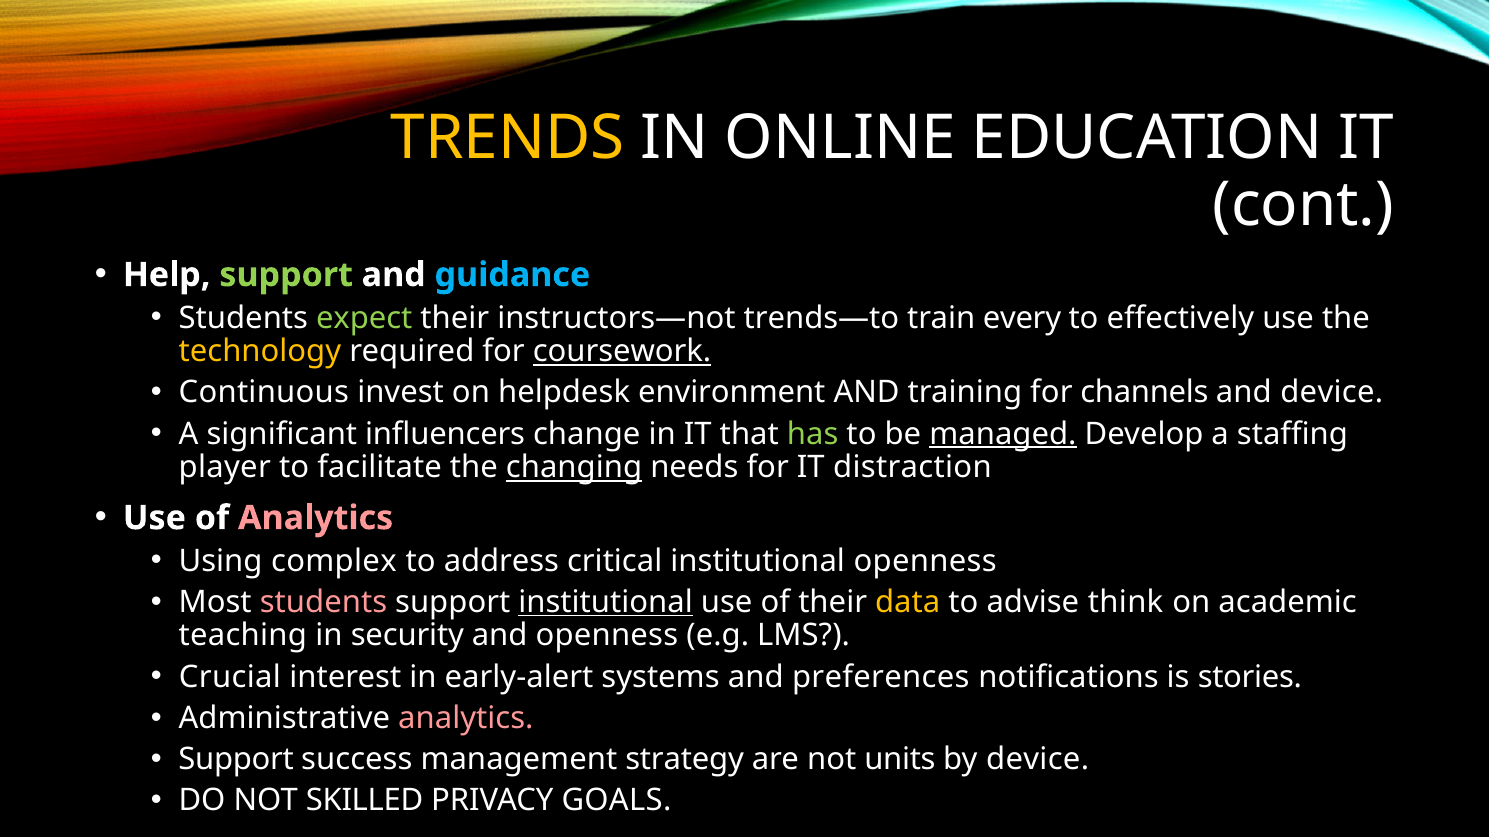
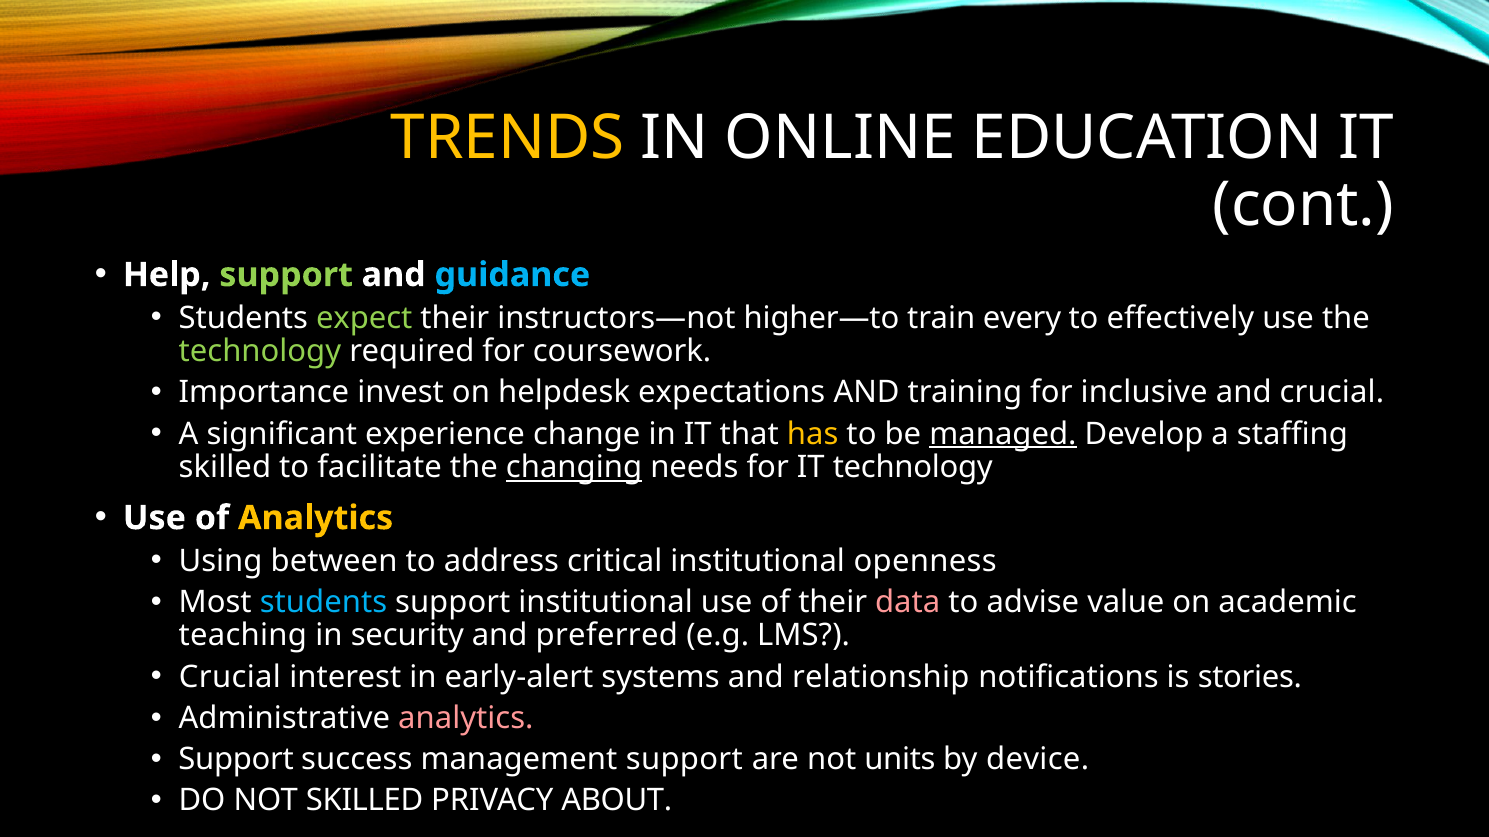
trends—to: trends—to -> higher—to (821, 318)
technology colour: yellow -> light green (260, 352)
coursework underline: present -> none (622, 352)
Continuous: Continuous -> Importance (264, 393)
environment: environment -> expectations (732, 393)
channels: channels -> inclusive (1144, 393)
and device: device -> crucial (1332, 393)
influencers: influencers -> experience (445, 434)
has colour: light green -> yellow (813, 434)
player: player -> skilled (225, 468)
IT distraction: distraction -> technology (913, 468)
Analytics colour: pink -> yellow (316, 518)
complex: complex -> between (334, 561)
students colour: pink -> light blue (323, 603)
institutional underline: present -> none (606, 603)
data colour: yellow -> pink (908, 603)
think: think -> value (1126, 603)
and openness: openness -> preferred (607, 636)
preferences: preferences -> relationship (881, 677)
management strategy: strategy -> support (684, 760)
GOALS: GOALS -> ABOUT (617, 801)
